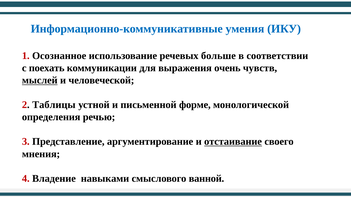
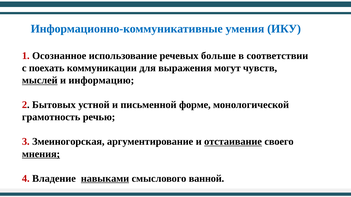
очень: очень -> могут (227, 68)
человеческой: человеческой -> информацию (101, 80)
Таблицы: Таблицы -> Бытовых (54, 105)
определения: определения -> грамотность (51, 117)
Представление: Представление -> Змеиногорская (68, 142)
мнения underline: none -> present (41, 154)
навыками underline: none -> present (105, 179)
